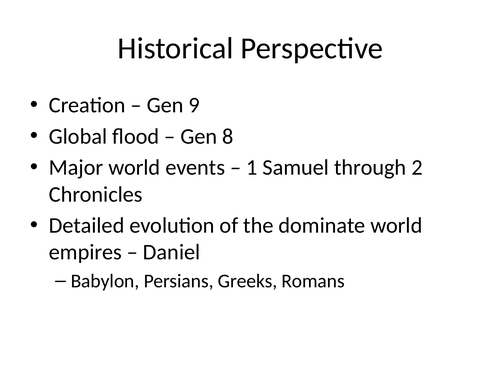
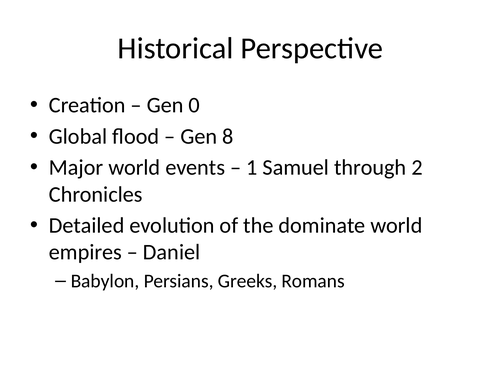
9: 9 -> 0 (194, 105)
